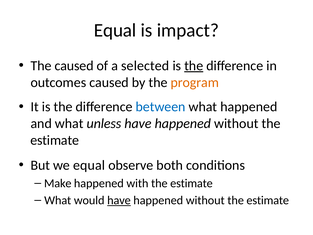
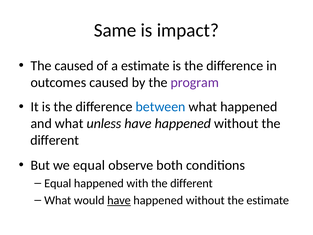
Equal: Equal -> Same (115, 30)
a selected: selected -> estimate (145, 66)
the underline: present -> none (194, 66)
program colour: orange -> purple (195, 82)
estimate: estimate -> different (55, 140)
Make: Make -> Equal (58, 183)
with the estimate: estimate -> different (191, 183)
